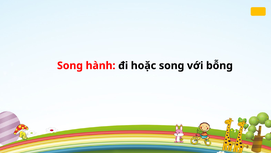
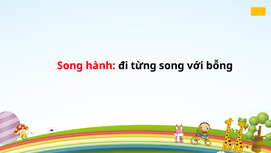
hoặc: hoặc -> từng (144, 65)
